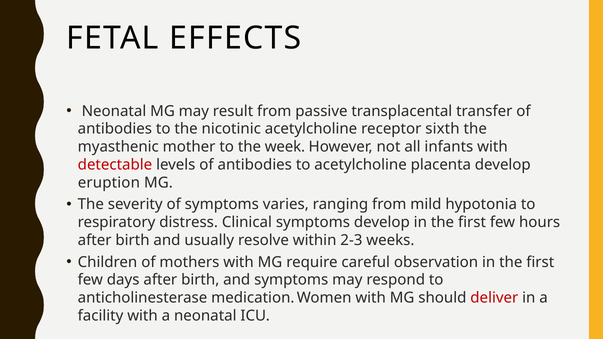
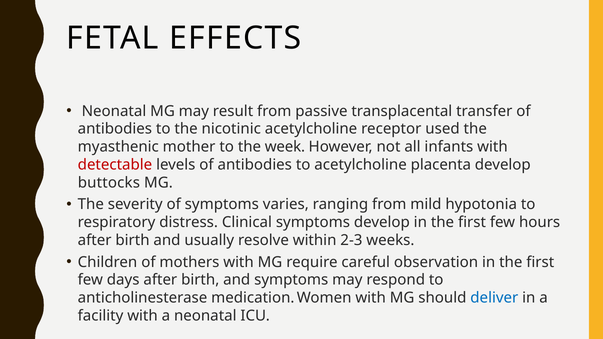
sixth: sixth -> used (442, 129)
eruption: eruption -> buttocks (109, 183)
deliver colour: red -> blue (494, 298)
